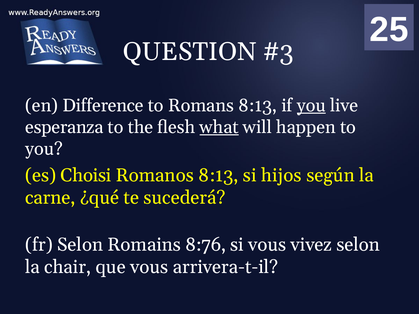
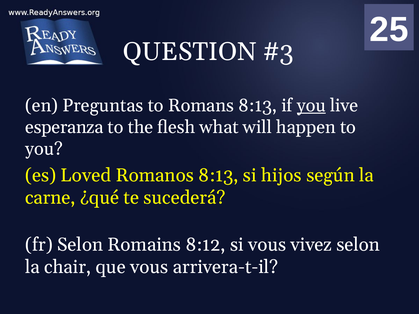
Difference: Difference -> Preguntas (103, 106)
what underline: present -> none (219, 127)
Choisi: Choisi -> Loved (86, 175)
8:76: 8:76 -> 8:12 (205, 245)
